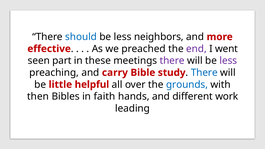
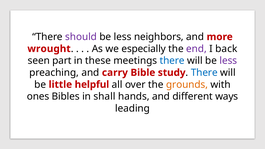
should colour: blue -> purple (81, 37)
effective: effective -> wrought (49, 49)
preached: preached -> especially (144, 49)
went: went -> back (226, 49)
there colour: purple -> blue (172, 61)
grounds colour: blue -> orange (187, 85)
then: then -> ones (38, 96)
faith: faith -> shall (104, 96)
work: work -> ways (227, 96)
